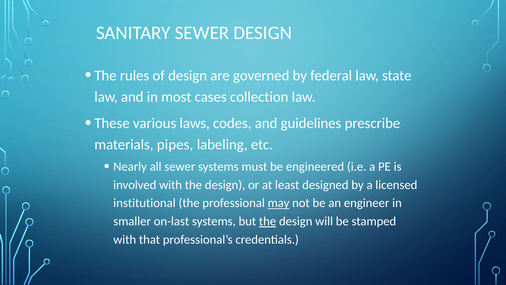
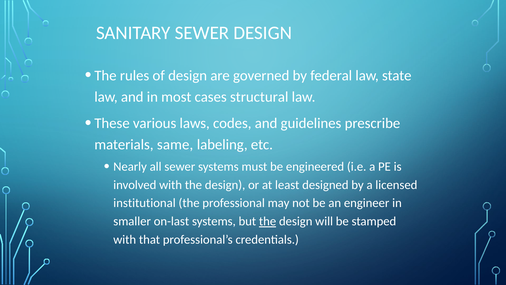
collection: collection -> structural (259, 97)
pipes: pipes -> same (175, 144)
may underline: present -> none (279, 203)
